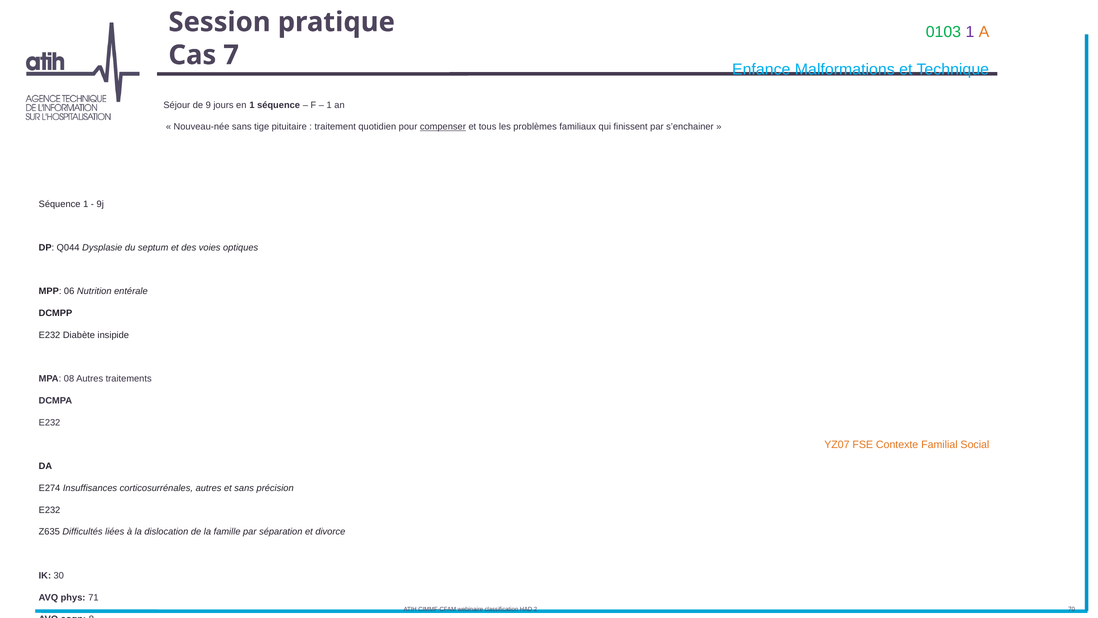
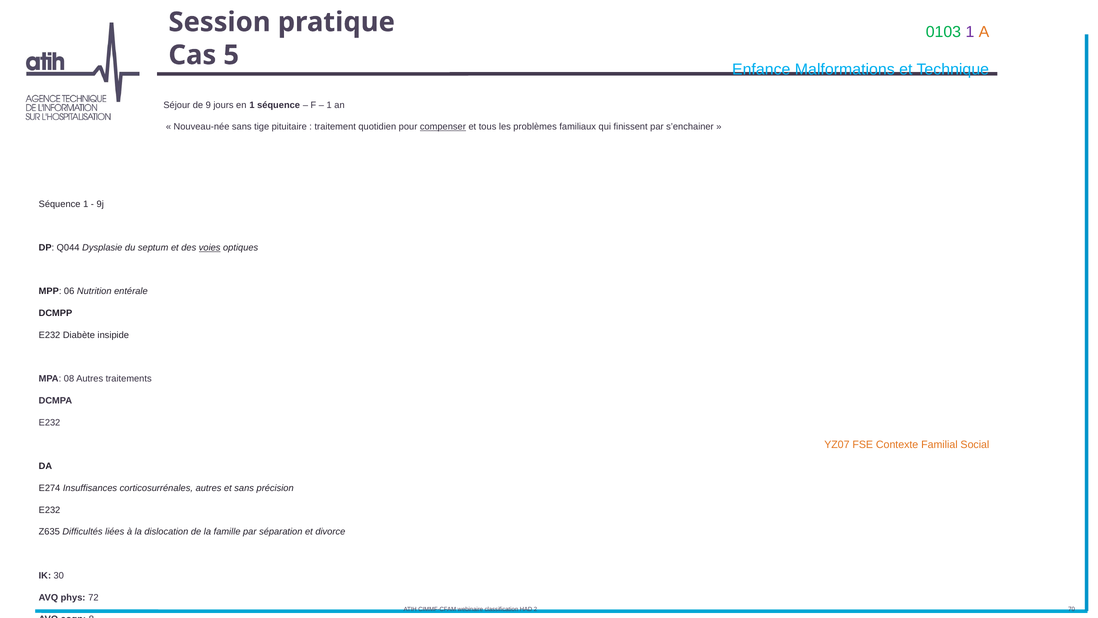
7: 7 -> 5 (231, 55)
voies underline: none -> present (210, 248)
71: 71 -> 72 (93, 597)
